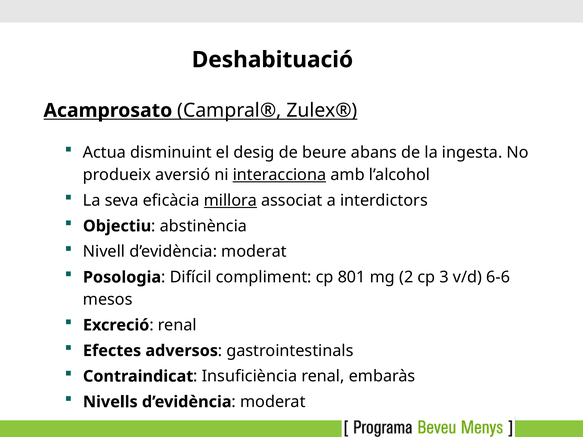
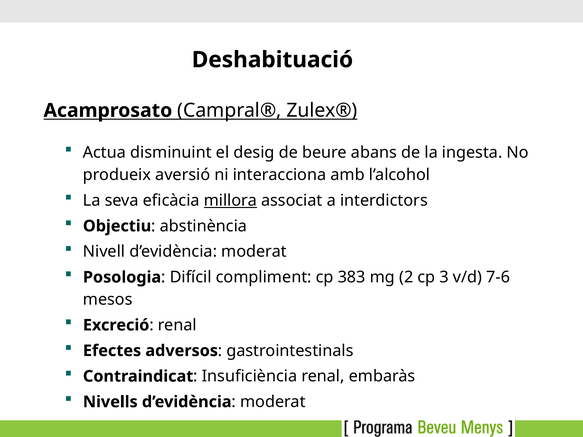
interacciona underline: present -> none (280, 175)
801: 801 -> 383 (352, 277)
6-6: 6-6 -> 7-6 (498, 277)
